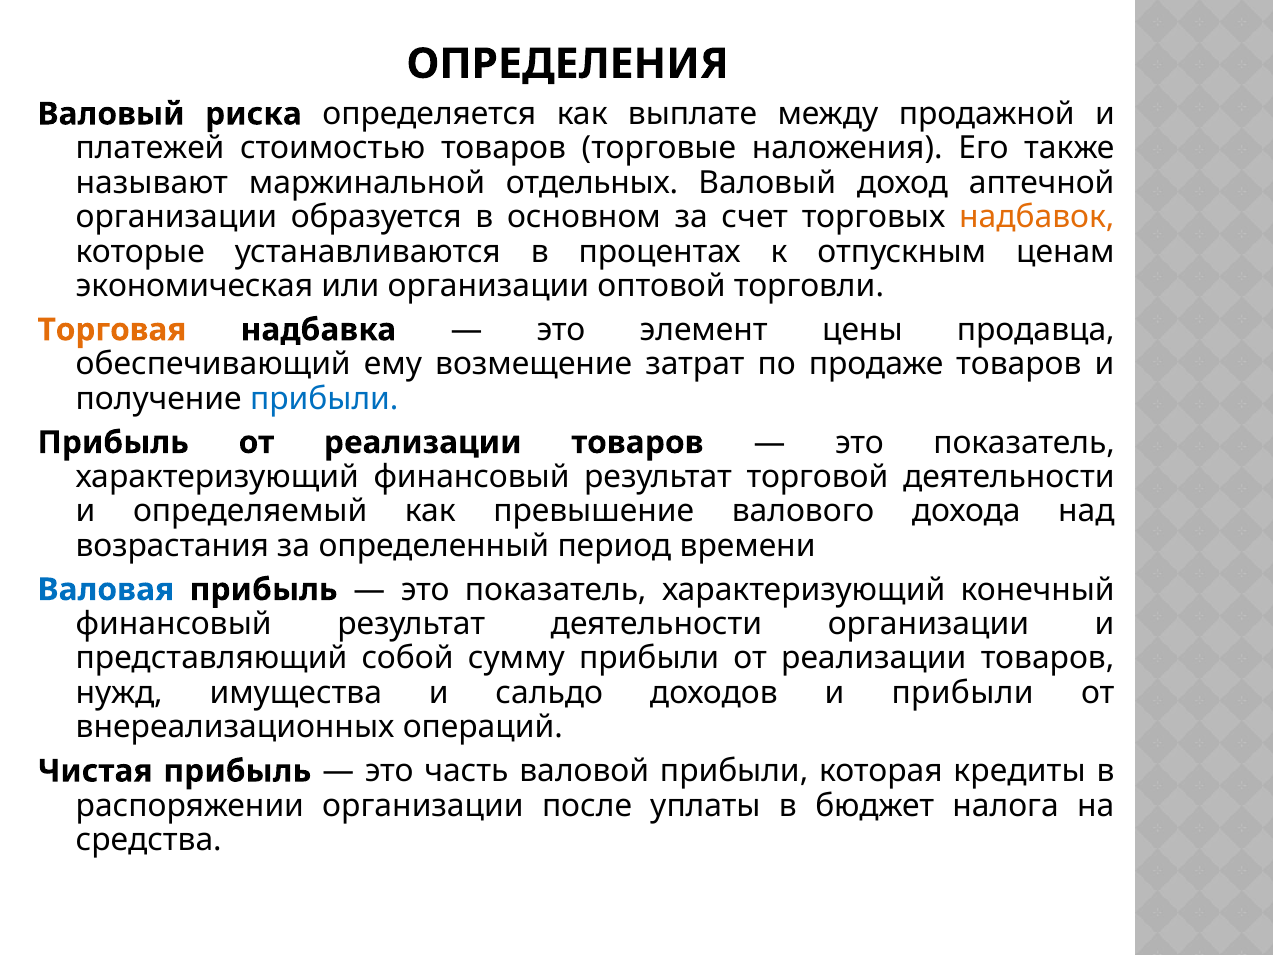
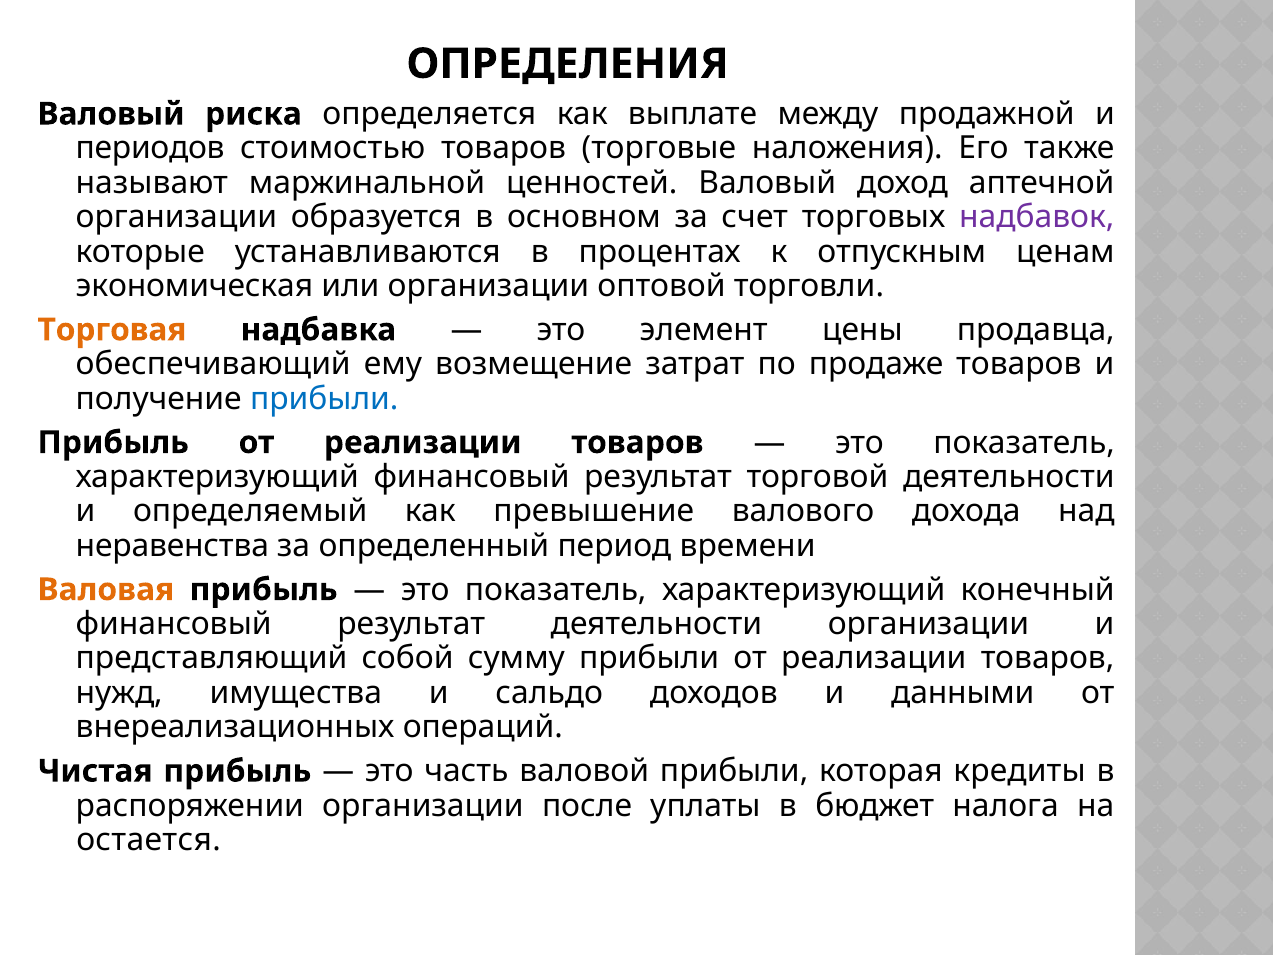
платежей: платежей -> периодов (150, 148)
отдельных: отдельных -> ценностей (592, 183)
надбавок colour: orange -> purple (1037, 217)
возрастания: возрастания -> неравенства (172, 546)
Валовая colour: blue -> orange (106, 590)
и прибыли: прибыли -> данными (963, 693)
средства: средства -> остается (149, 840)
